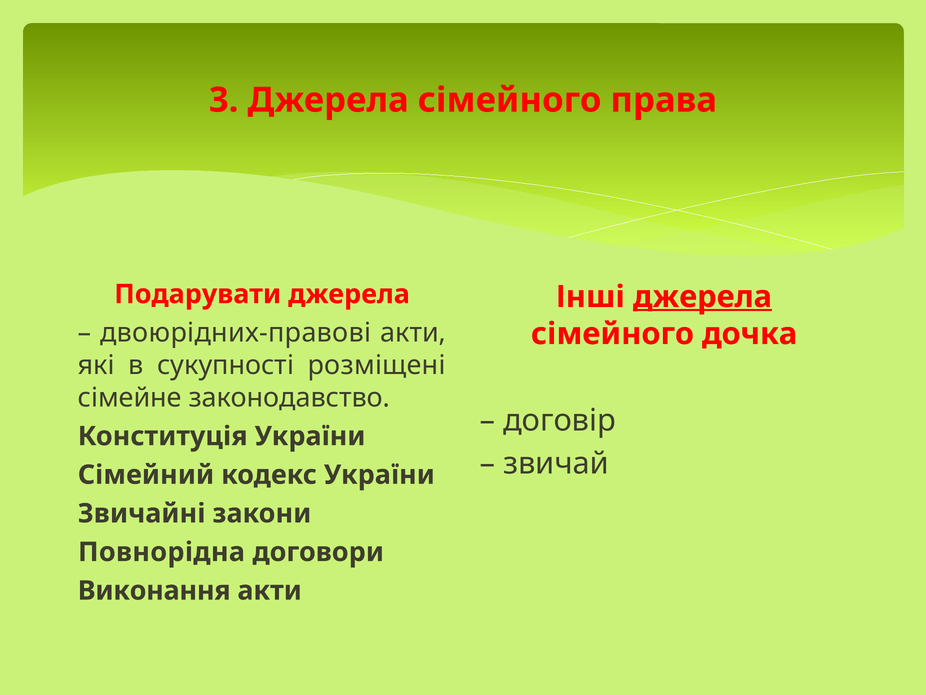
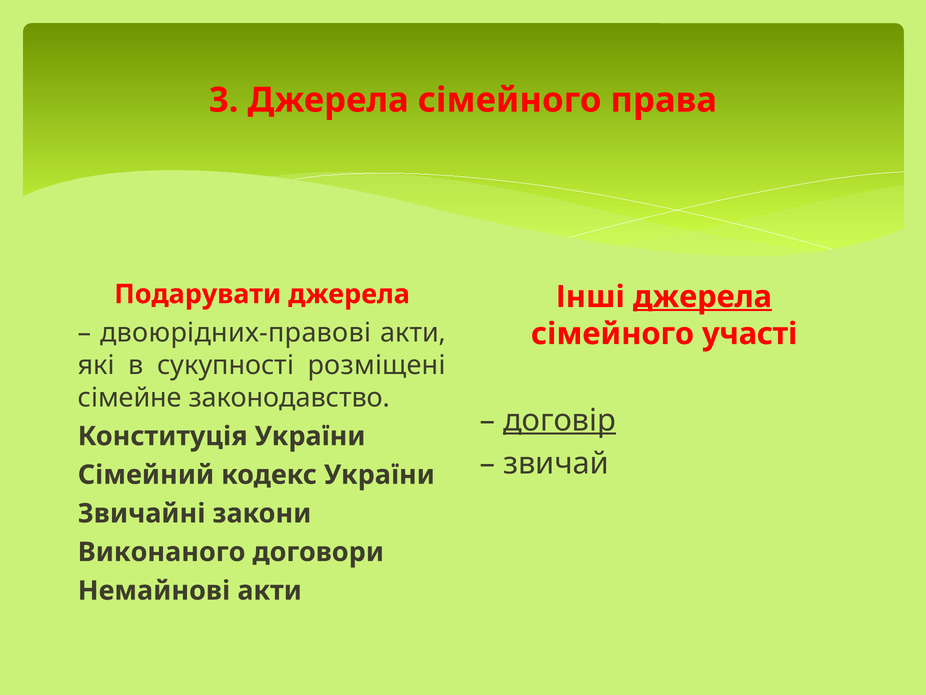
дочка: дочка -> участі (750, 334)
договір underline: none -> present (559, 420)
Повнорідна: Повнорідна -> Виконаного (162, 552)
Виконання: Виконання -> Немайнові (154, 590)
